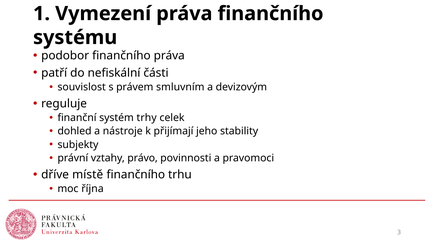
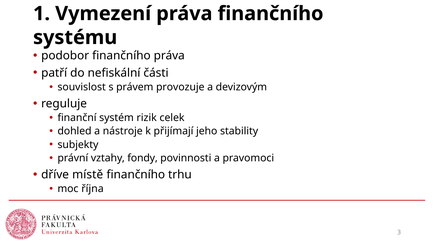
smluvním: smluvním -> provozuje (180, 87)
trhy: trhy -> rizik (147, 118)
právo: právo -> fondy (143, 158)
